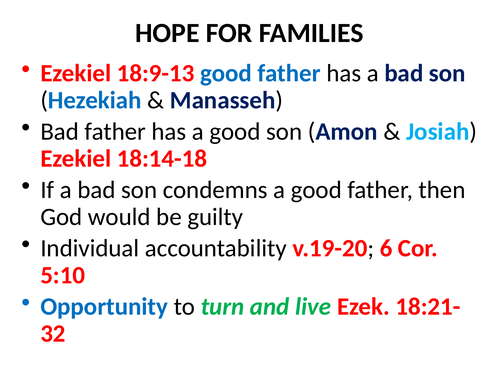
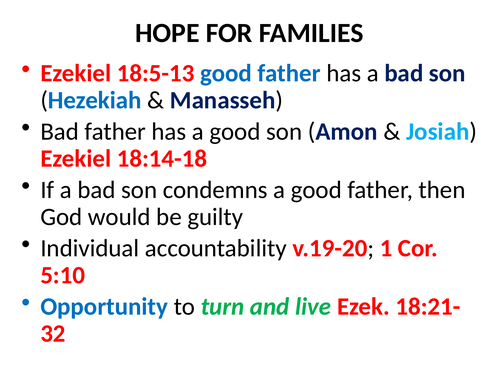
18:9-13: 18:9-13 -> 18:5-13 (156, 73)
6: 6 -> 1 (386, 248)
